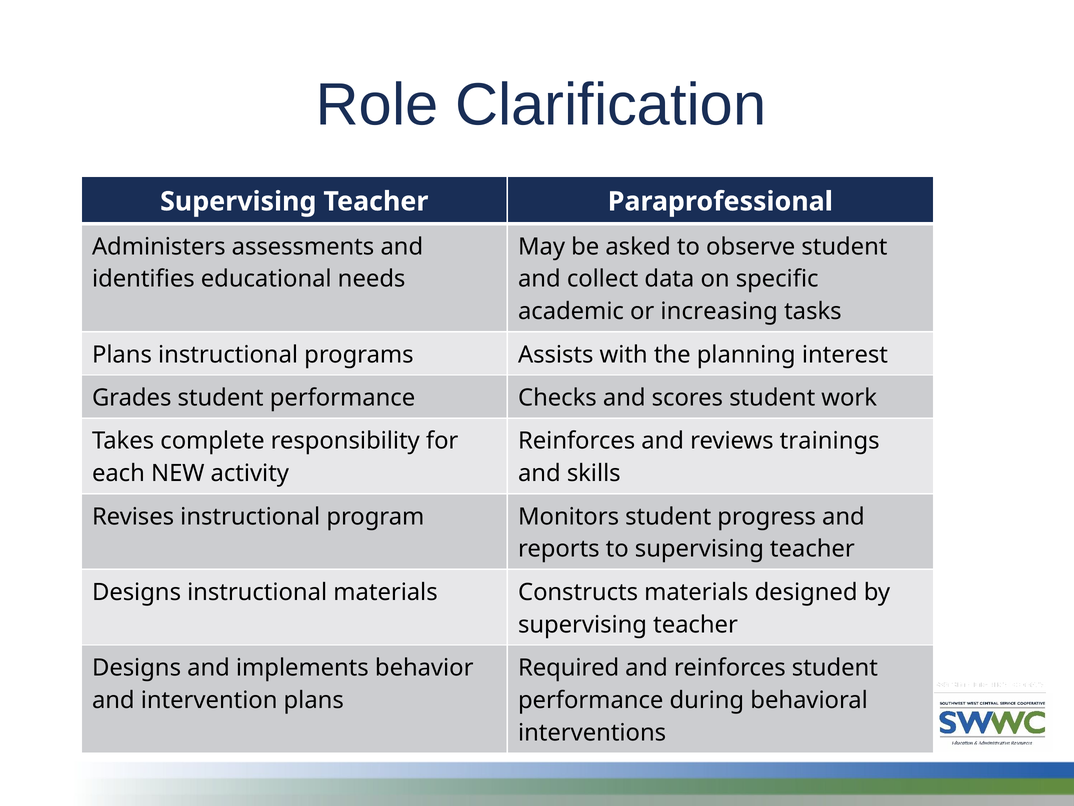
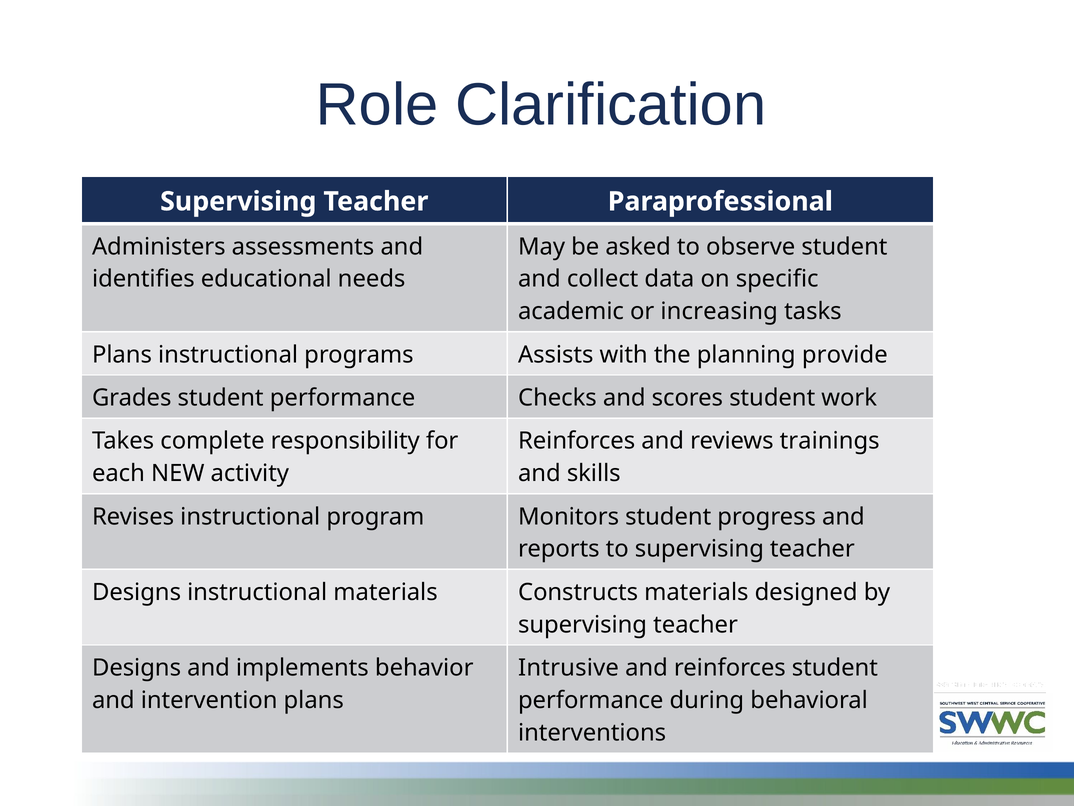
interest: interest -> provide (845, 354)
Required: Required -> Intrusive (569, 667)
